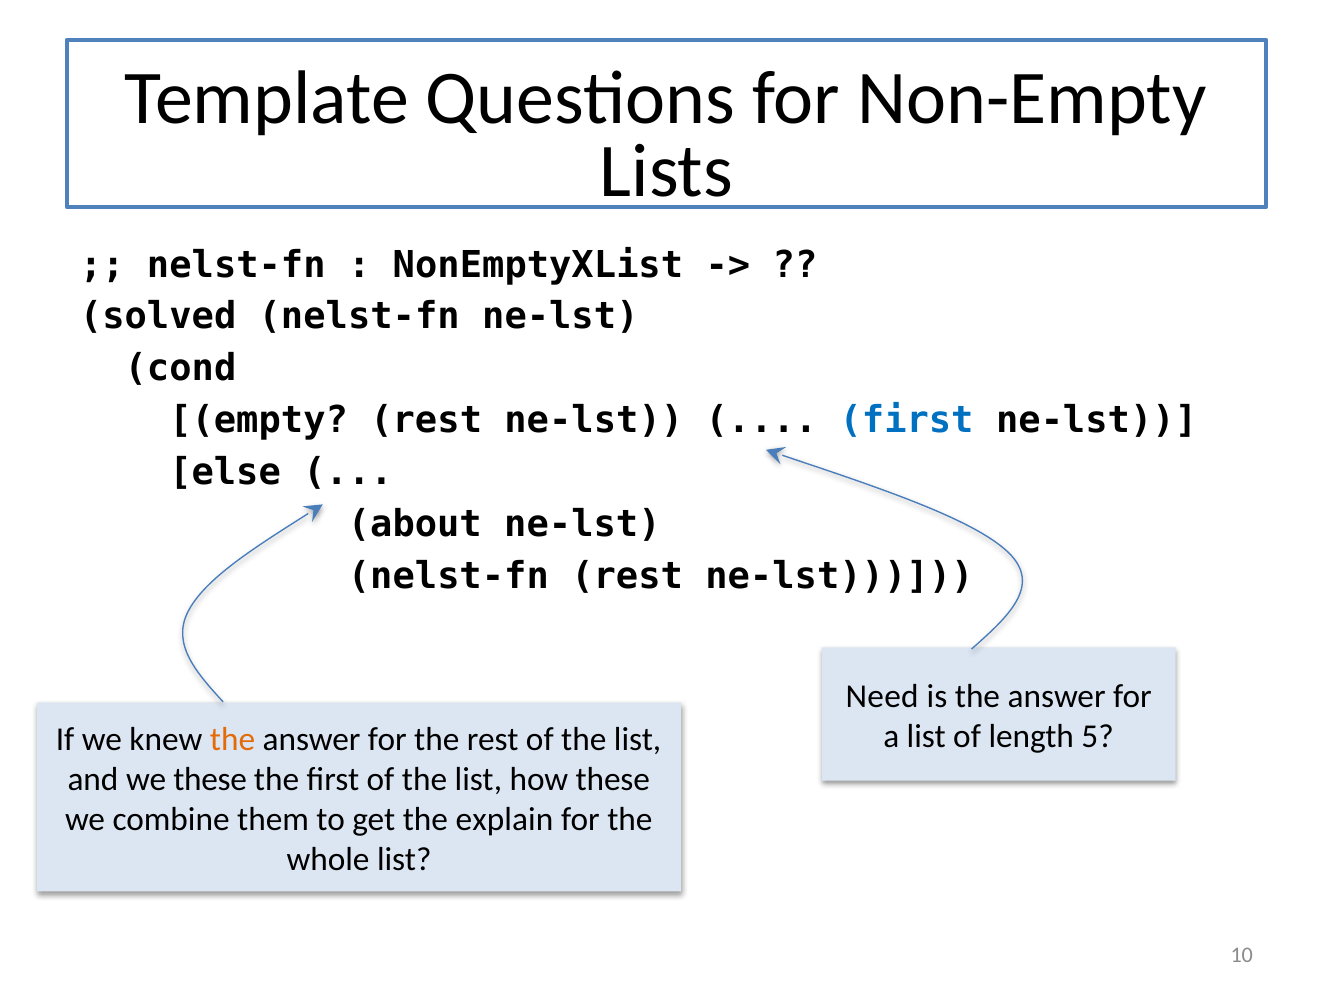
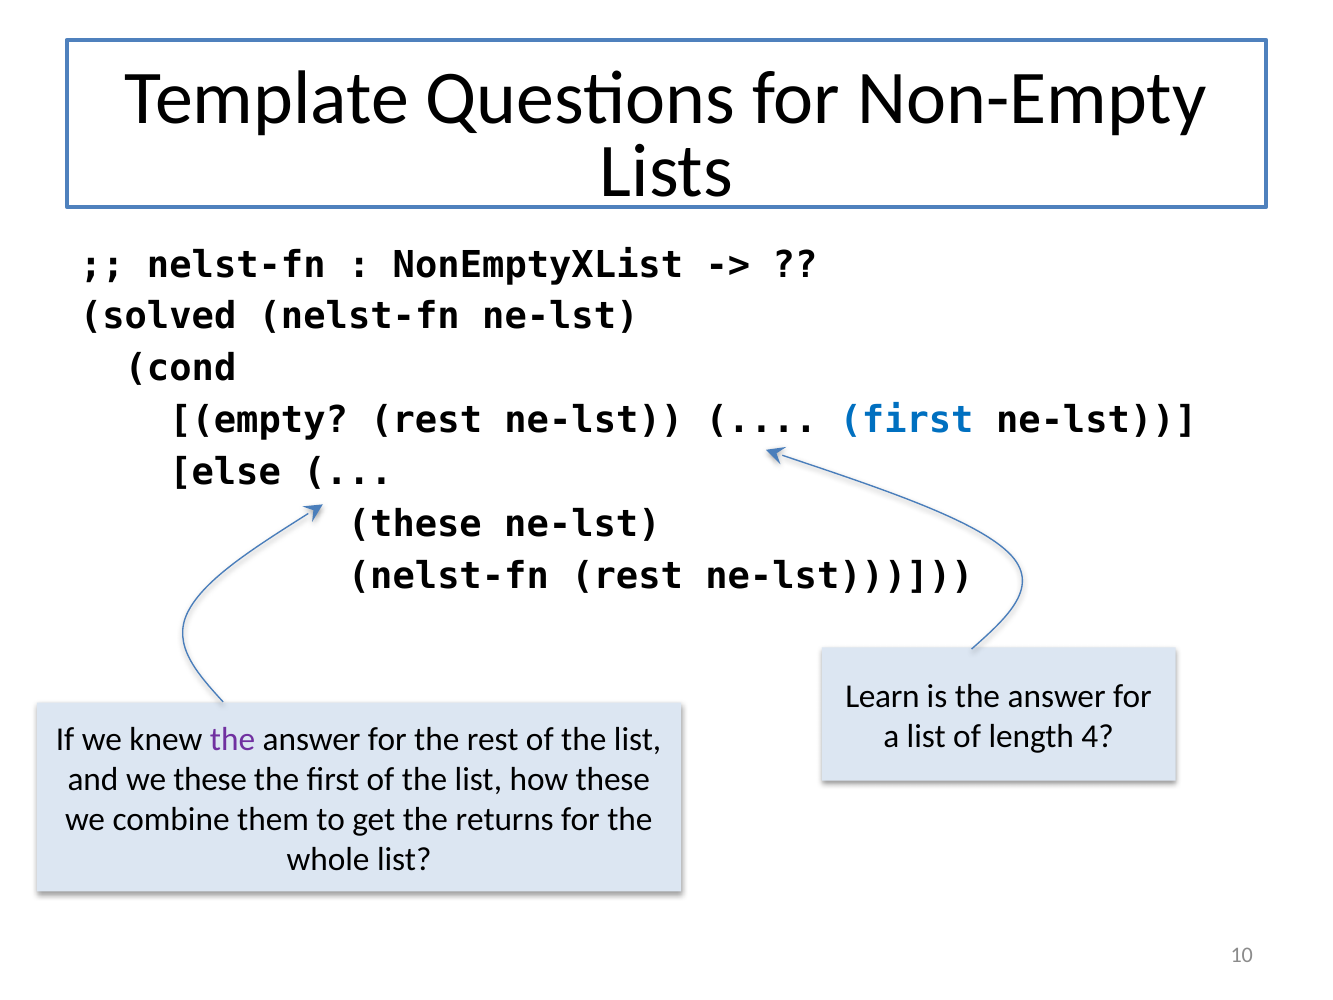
about: about -> these (415, 524)
Need: Need -> Learn (882, 696)
5: 5 -> 4 (1098, 736)
the colour: orange -> purple (232, 739)
explain: explain -> returns (505, 819)
